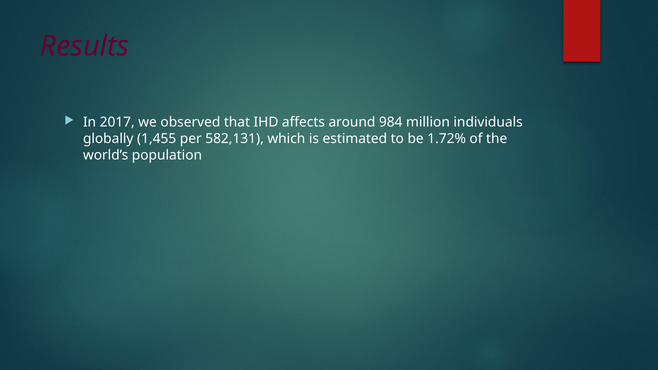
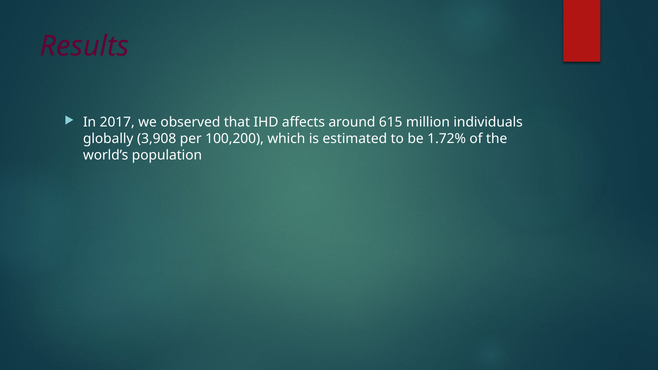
984: 984 -> 615 (391, 122)
1,455: 1,455 -> 3,908 (157, 139)
582,131: 582,131 -> 100,200 (235, 139)
